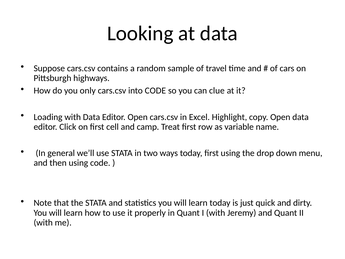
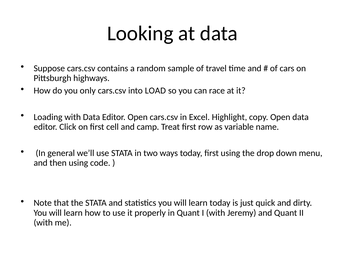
into CODE: CODE -> LOAD (155, 91)
clue: clue -> race (217, 91)
